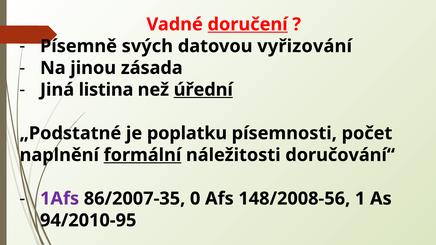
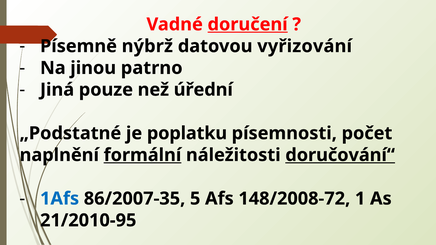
svých: svých -> nýbrž (147, 46)
zásada: zásada -> patrno (152, 68)
listina: listina -> pouze (106, 90)
úřední underline: present -> none (203, 90)
doručování“ underline: none -> present (340, 155)
1Afs colour: purple -> blue (60, 199)
0: 0 -> 5 (195, 199)
148/2008-56: 148/2008-56 -> 148/2008-72 (294, 199)
94/2010-95: 94/2010-95 -> 21/2010-95 (88, 221)
